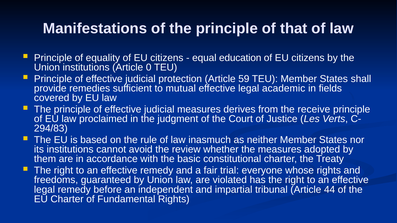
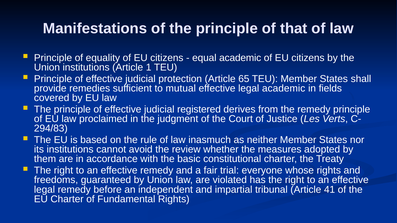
equal education: education -> academic (240, 58)
0: 0 -> 1 (149, 67)
59: 59 -> 65 (244, 79)
judicial measures: measures -> registered (199, 110)
the receive: receive -> remedy (314, 110)
44: 44 -> 41 (330, 190)
